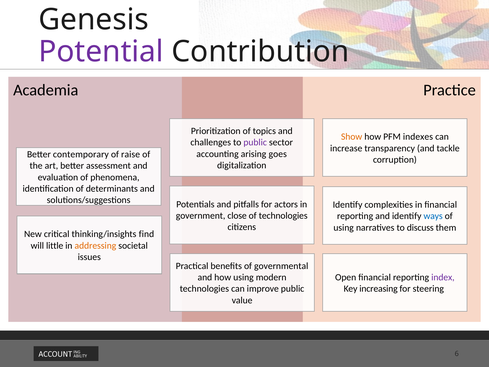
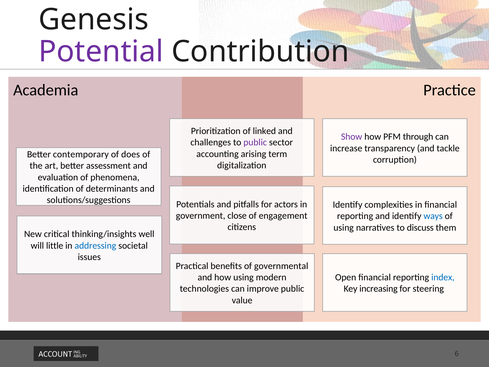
topics: topics -> linked (264, 131)
Show colour: orange -> purple (352, 137)
indexes: indexes -> through (418, 137)
goes: goes -> term (278, 154)
raise: raise -> does (131, 154)
of technologies: technologies -> engagement (283, 215)
find: find -> well (147, 234)
addressing colour: orange -> blue (95, 245)
index colour: purple -> blue (443, 277)
